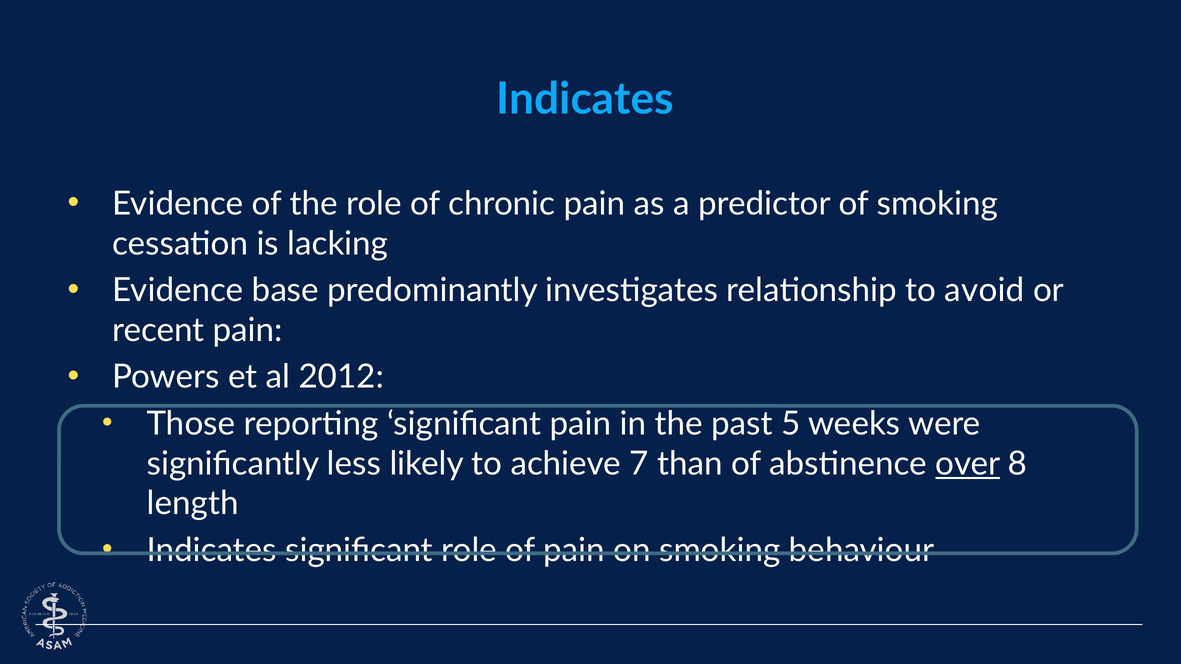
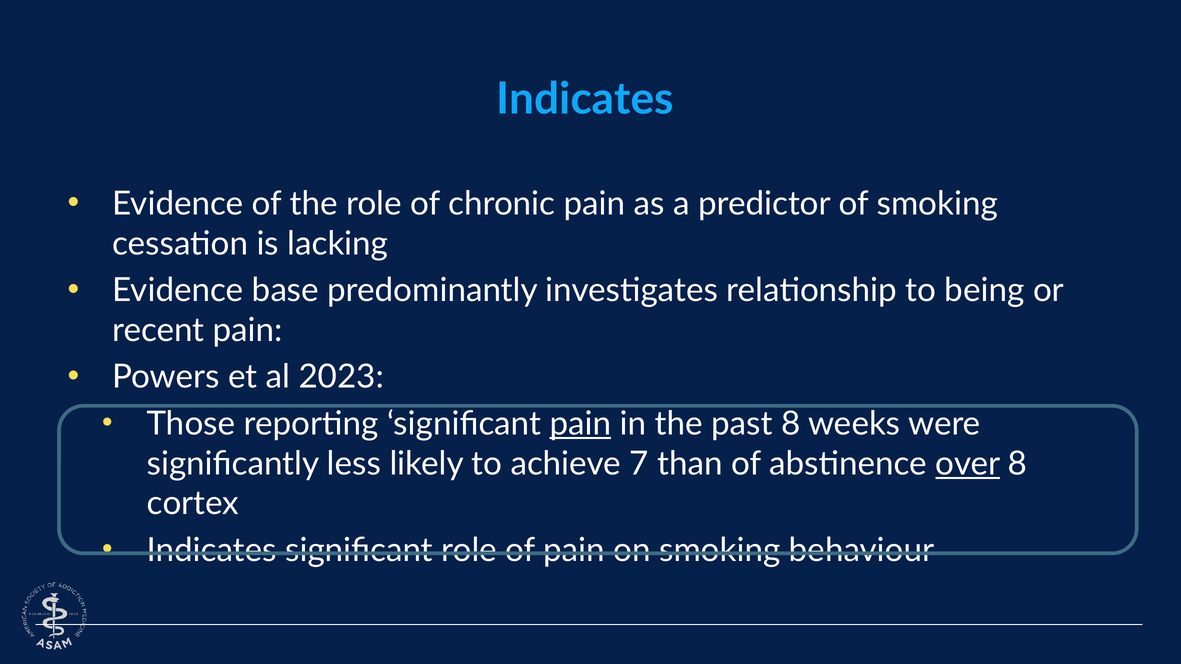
avoid: avoid -> being (985, 290)
2012: 2012 -> 2023 (341, 377)
pain underline: none -> present (580, 424)
past 5: 5 -> 8 (791, 424)
length: length -> cortex (193, 504)
